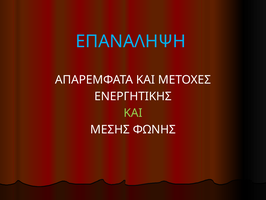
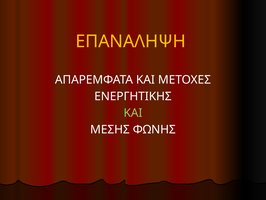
ΕΠΑΝΑΛΗΨΗ colour: light blue -> yellow (131, 41)
